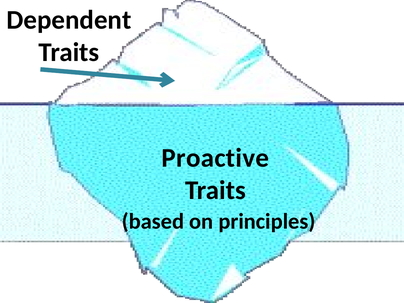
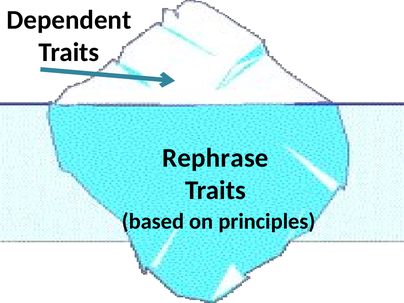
Proactive: Proactive -> Rephrase (215, 158)
